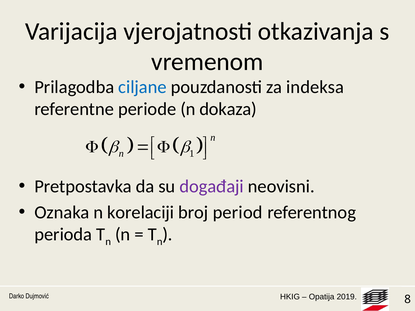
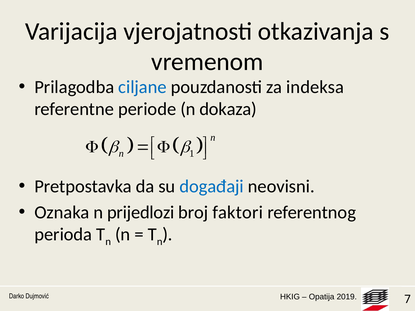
događaji colour: purple -> blue (212, 187)
korelaciji: korelaciji -> prijedlozi (141, 213)
period: period -> faktori (238, 213)
8: 8 -> 7 (408, 299)
